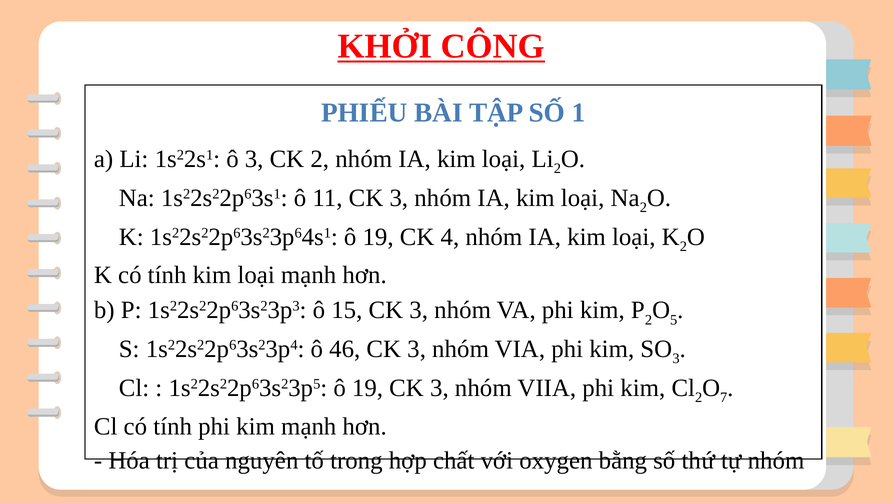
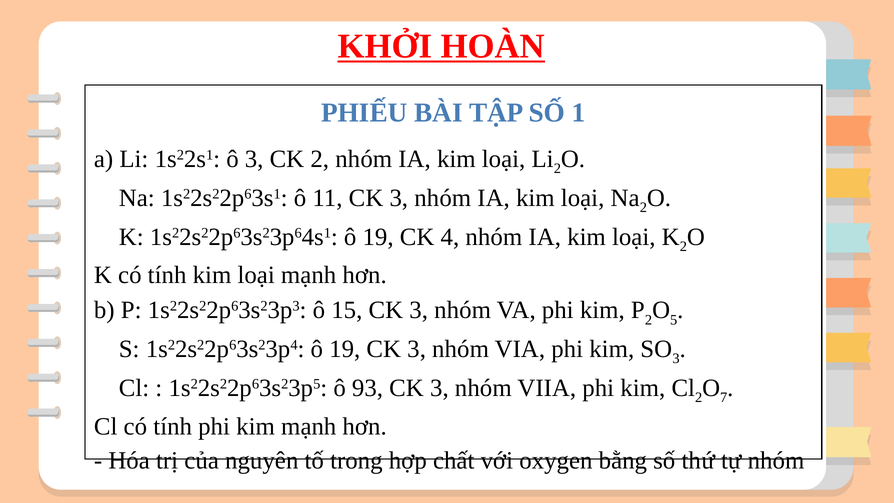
CÔNG: CÔNG -> HOÀN (493, 46)
1s22s22p63s23p4 ô 46: 46 -> 19 (345, 349)
1s22s22p63s23p5 ô 19: 19 -> 93 (368, 388)
